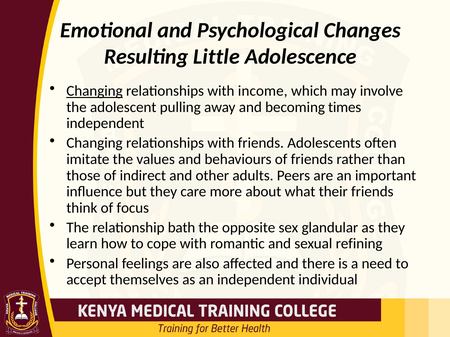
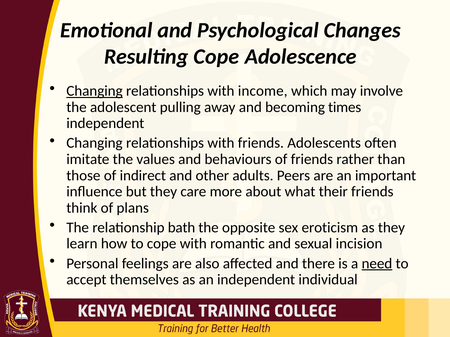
Resulting Little: Little -> Cope (216, 57)
focus: focus -> plans (133, 208)
glandular: glandular -> eroticism (330, 228)
refining: refining -> incision (359, 244)
need underline: none -> present (377, 264)
